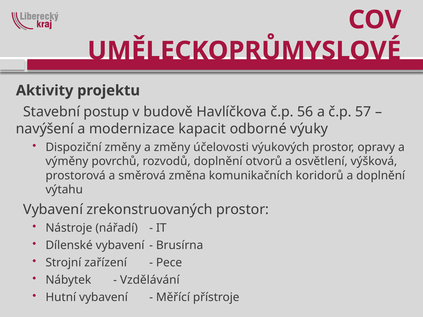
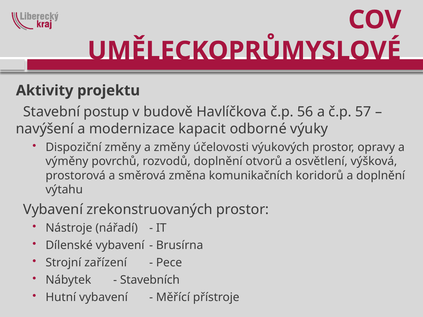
Vzdělávání: Vzdělávání -> Stavebních (150, 280)
